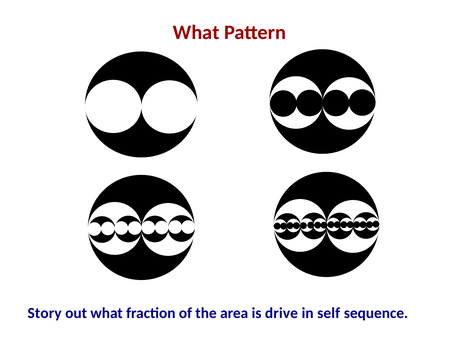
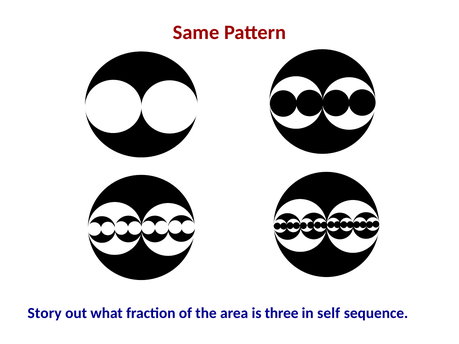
What: What -> Same (196, 32)
drive: drive -> three (282, 313)
